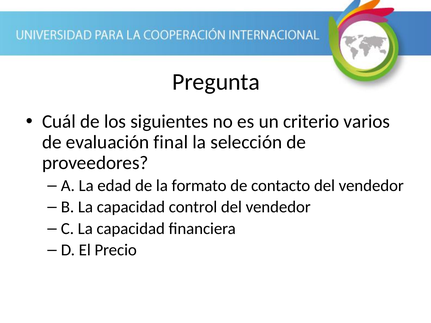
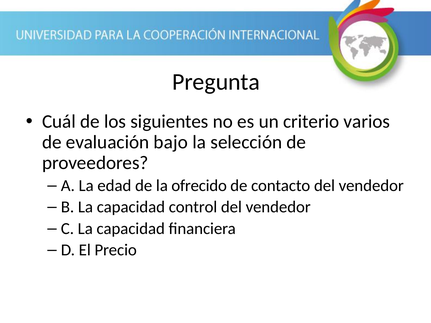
final: final -> bajo (171, 142)
formato: formato -> ofrecido (199, 186)
